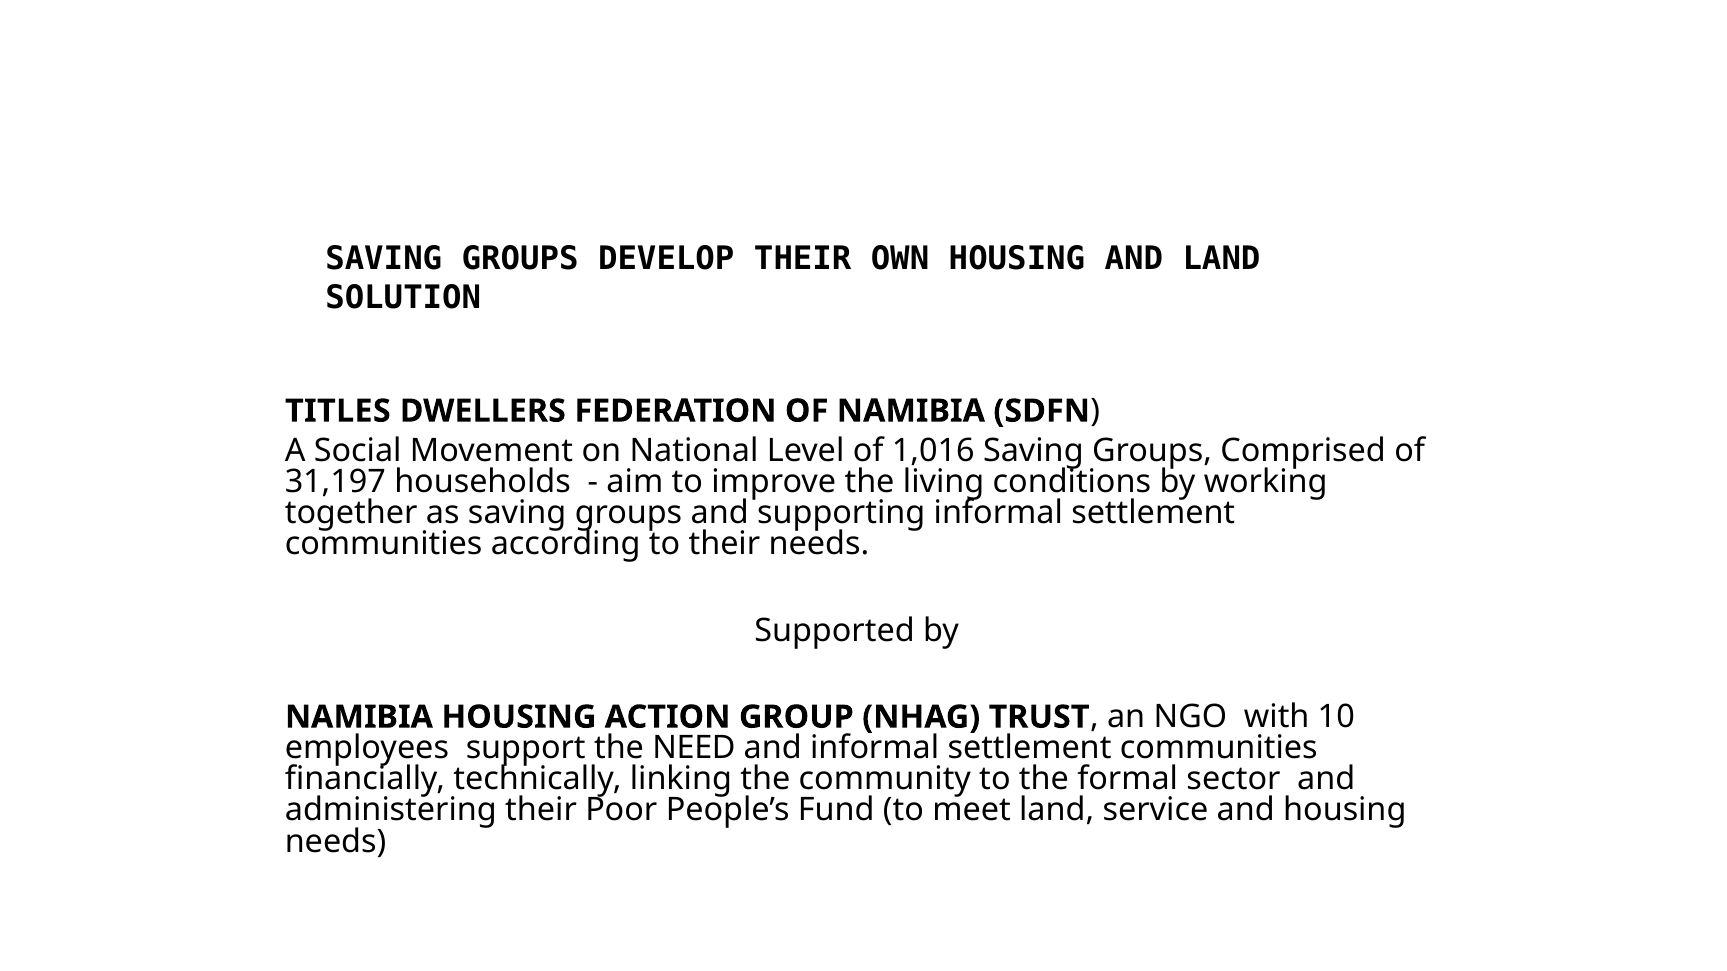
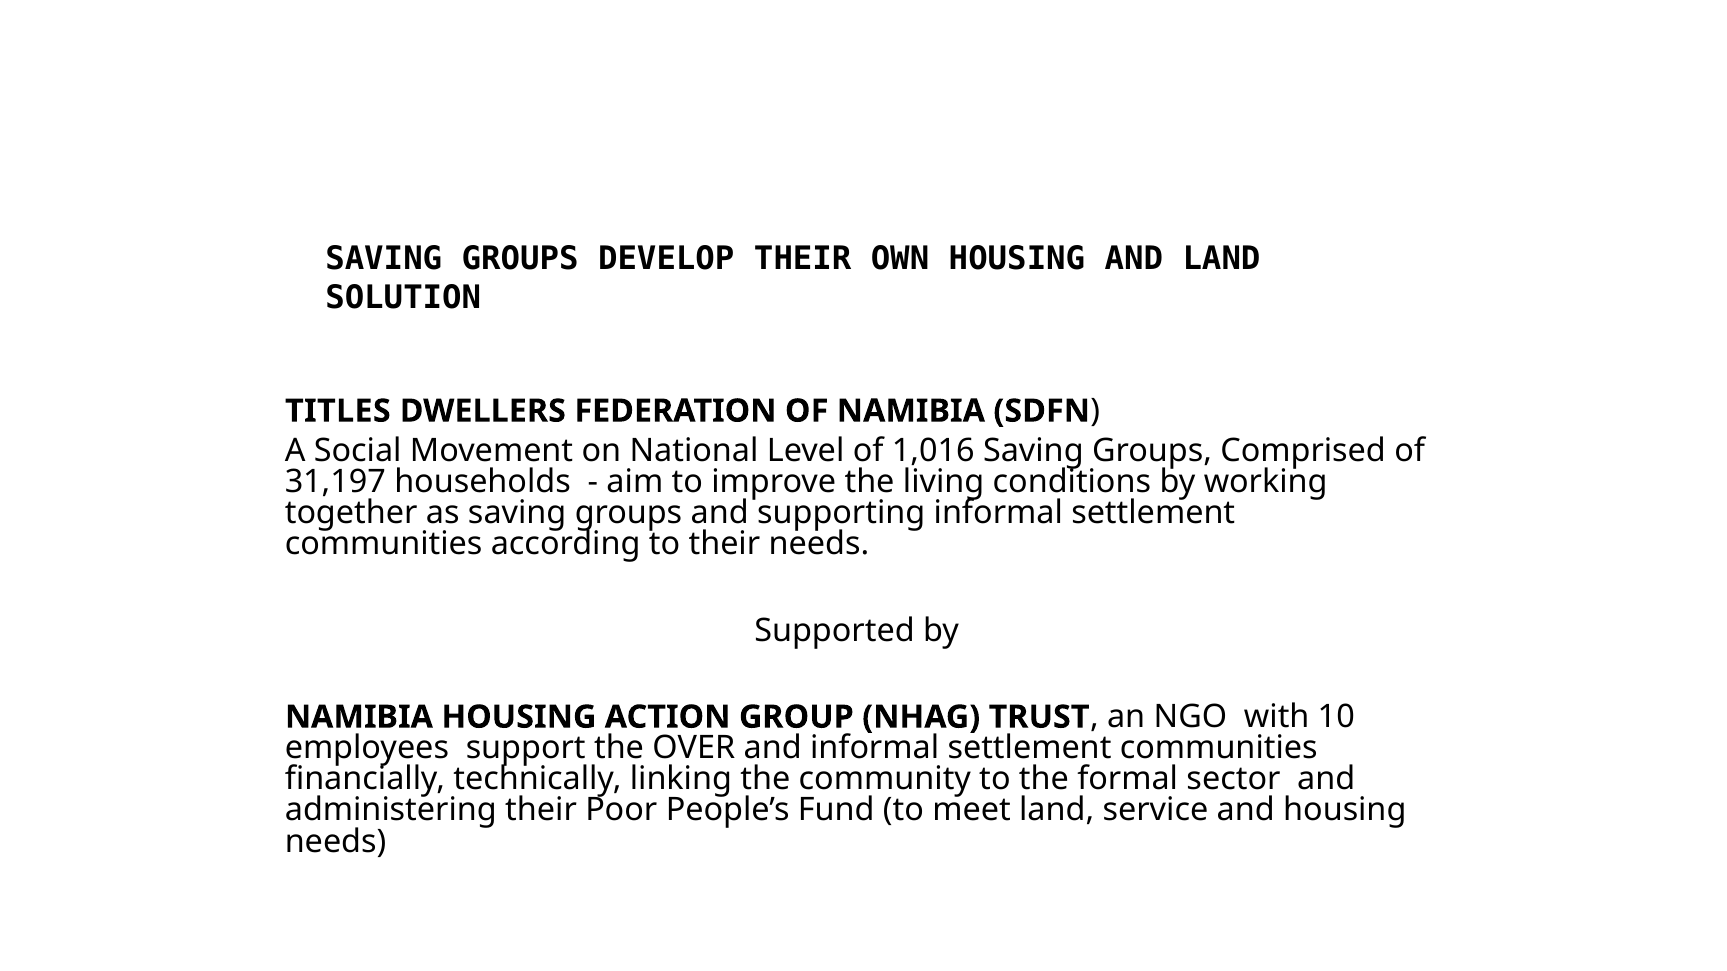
NEED: NEED -> OVER (694, 748)
